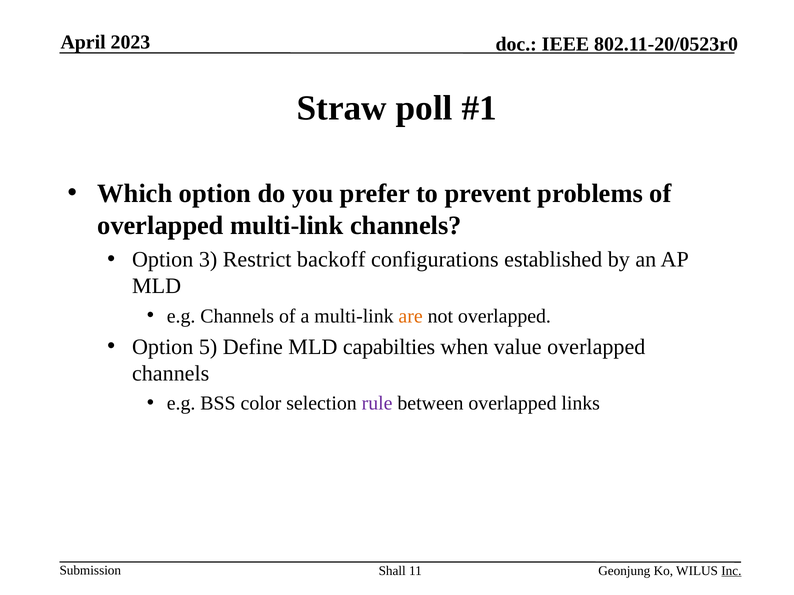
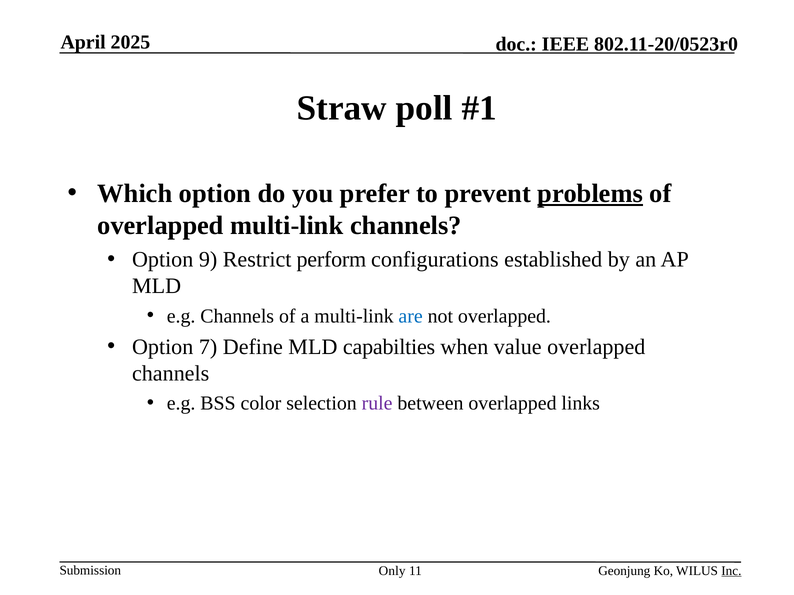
2023: 2023 -> 2025 (130, 42)
problems underline: none -> present (590, 194)
3: 3 -> 9 (208, 260)
backoff: backoff -> perform (331, 260)
are colour: orange -> blue (411, 316)
5: 5 -> 7 (208, 347)
Shall: Shall -> Only (392, 571)
